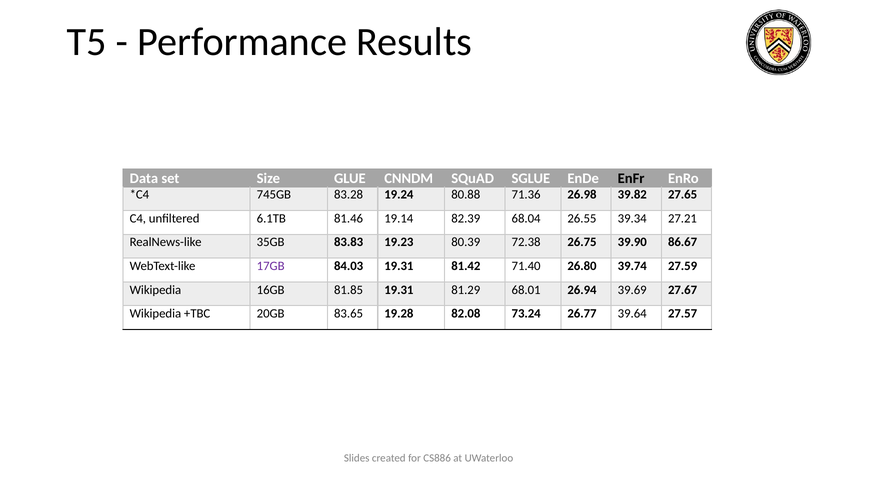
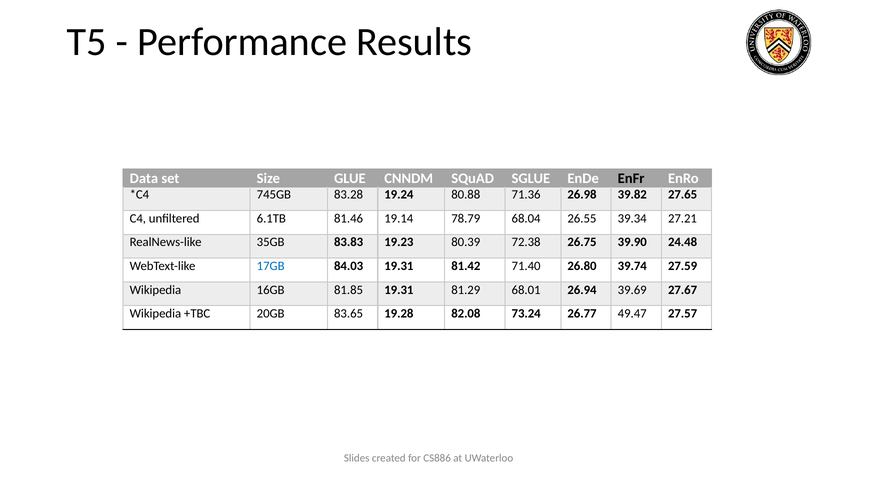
82.39: 82.39 -> 78.79 (466, 219)
86.67: 86.67 -> 24.48 (683, 242)
17GB colour: purple -> blue (271, 266)
39.64: 39.64 -> 49.47 (632, 314)
